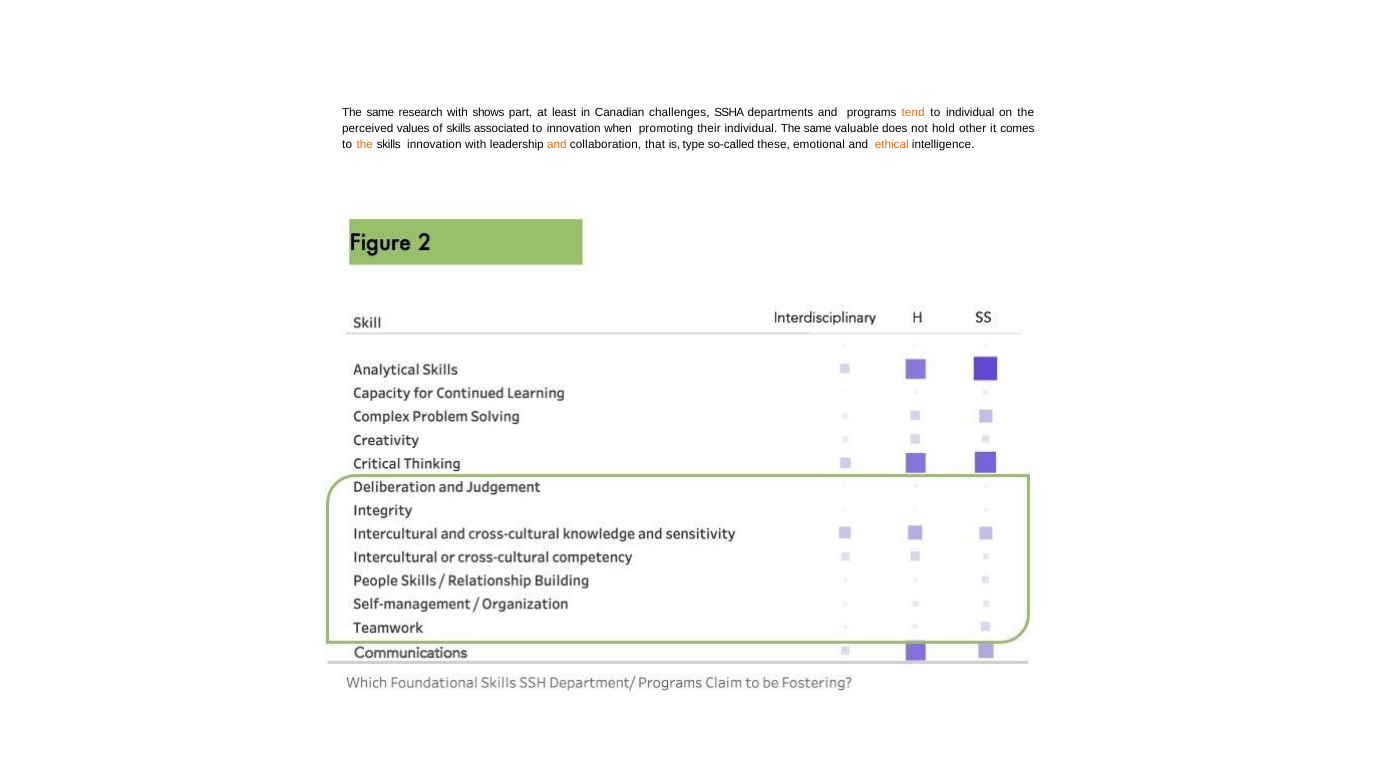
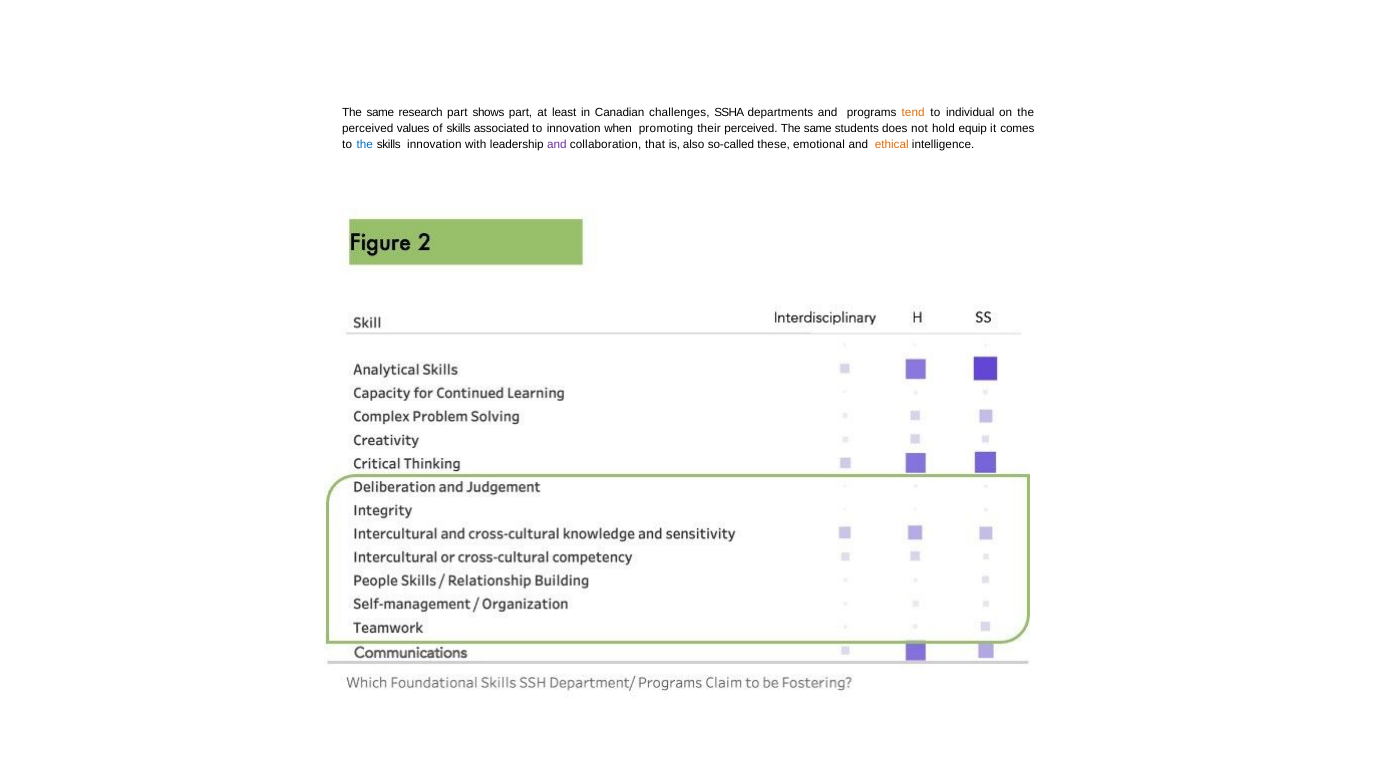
research with: with -> part (457, 113)
their individual: individual -> perceived (751, 129)
valuable: valuable -> students (857, 129)
other: other -> equip (973, 129)
the colour: orange -> blue (365, 145)
and colour: orange -> purple (557, 145)
type: type -> also (694, 145)
